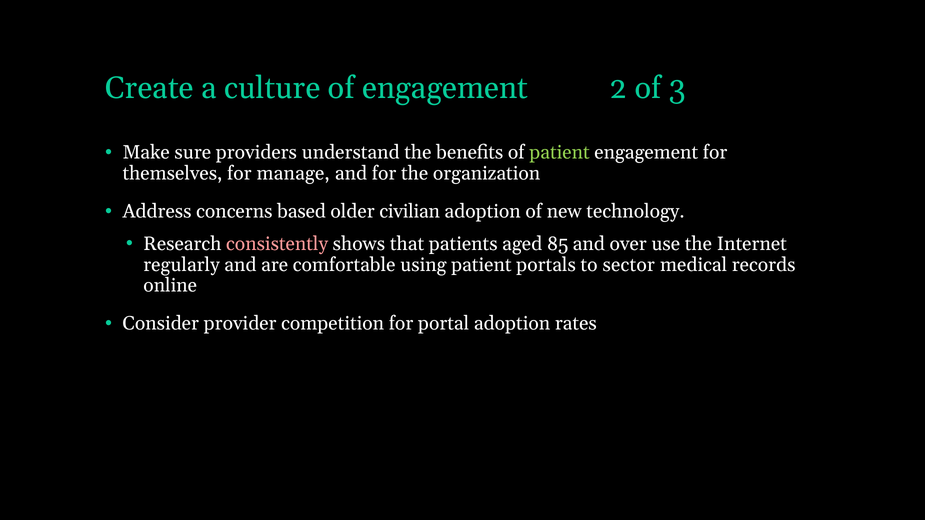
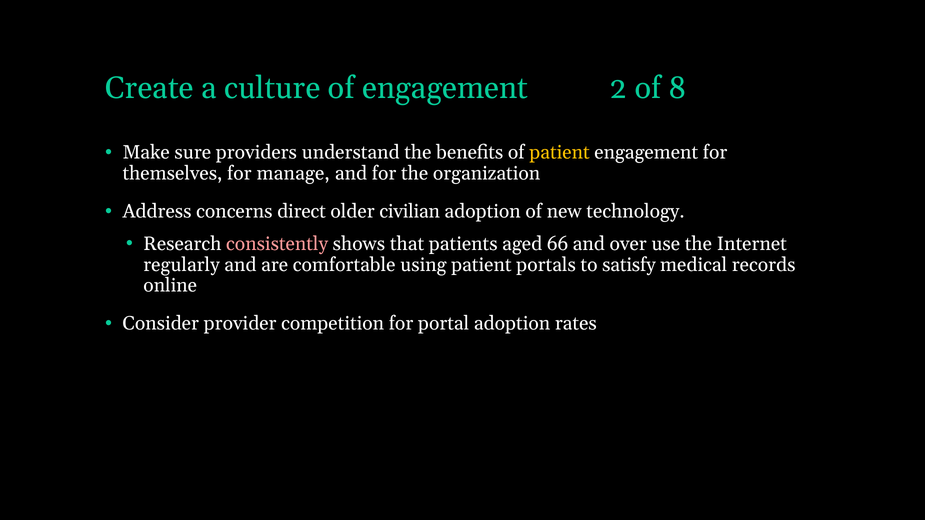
3: 3 -> 8 (677, 88)
patient colour: light green -> yellow (560, 153)
based: based -> direct (302, 212)
85: 85 -> 66 (558, 244)
sector: sector -> satisfy (629, 265)
